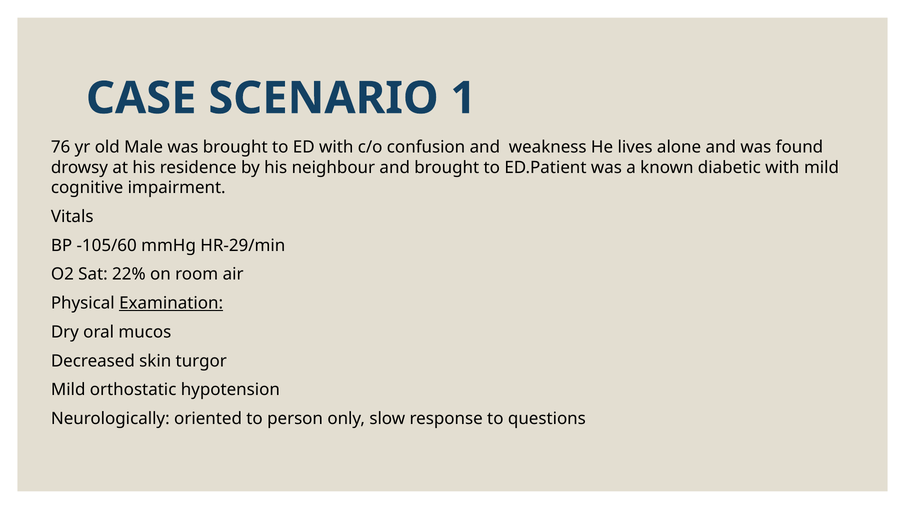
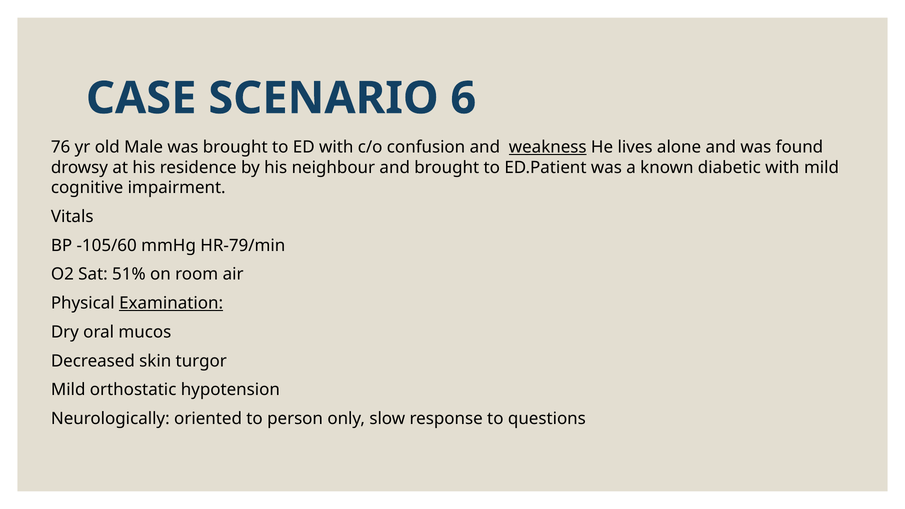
1: 1 -> 6 (463, 98)
weakness underline: none -> present (548, 147)
HR-29/min: HR-29/min -> HR-79/min (243, 246)
22%: 22% -> 51% (129, 274)
